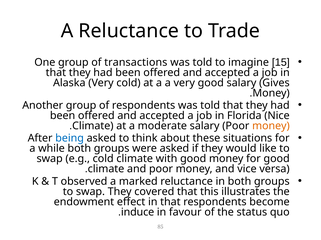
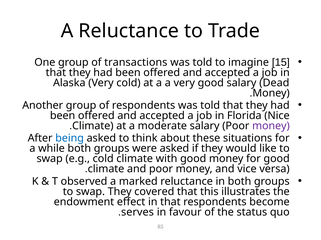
Gives: Gives -> Dead (274, 83)
money colour: orange -> purple (271, 126)
induce: induce -> serves (137, 213)
